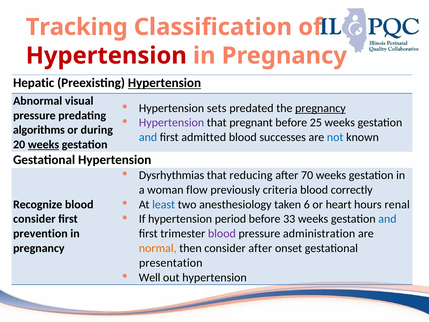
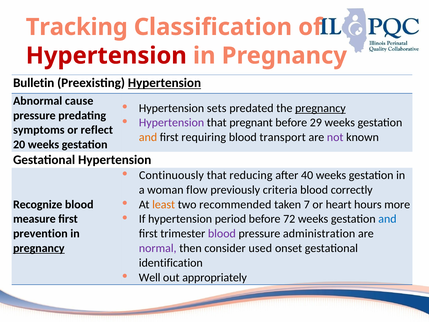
Hepatic: Hepatic -> Bulletin (34, 83)
visual: visual -> cause (79, 101)
25: 25 -> 29 (316, 123)
algorithms: algorithms -> symptoms (39, 130)
during: during -> reflect (97, 130)
and colour: blue -> orange (148, 137)
admitted: admitted -> requiring (204, 137)
successes: successes -> transport (283, 137)
not colour: blue -> purple (335, 137)
weeks underline: present -> none (43, 145)
Dysrhythmias: Dysrhythmias -> Continuously (171, 175)
70: 70 -> 40 (307, 175)
least colour: blue -> orange (164, 204)
anesthesiology: anesthesiology -> recommended (235, 204)
6: 6 -> 7 (307, 204)
renal: renal -> more (397, 204)
33: 33 -> 72 (289, 219)
consider: consider -> measure (34, 219)
pregnancy underline: none -> present (39, 248)
normal colour: orange -> purple (158, 248)
consider after: after -> used (260, 248)
presentation: presentation -> identification (171, 263)
out hypertension: hypertension -> appropriately (215, 277)
